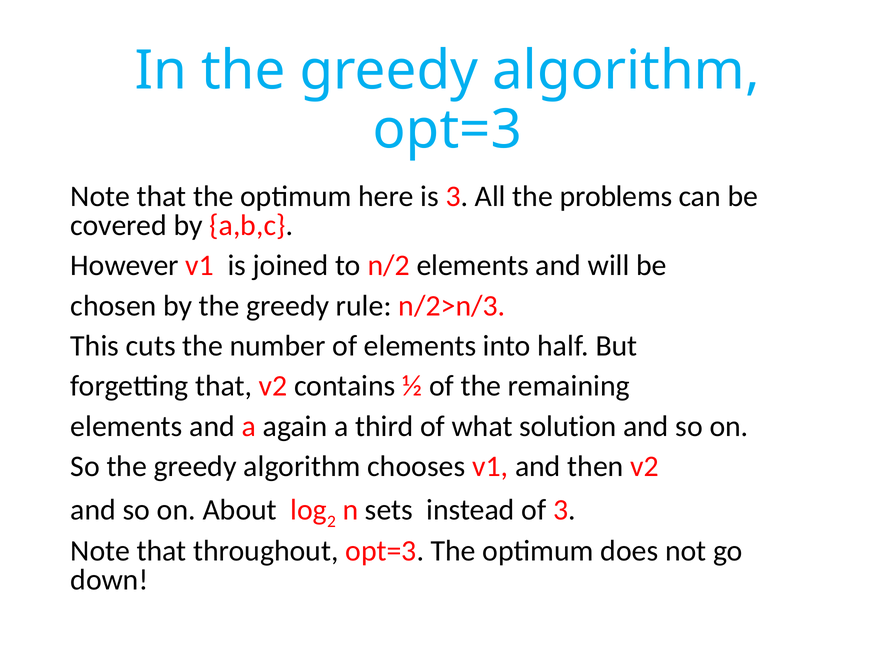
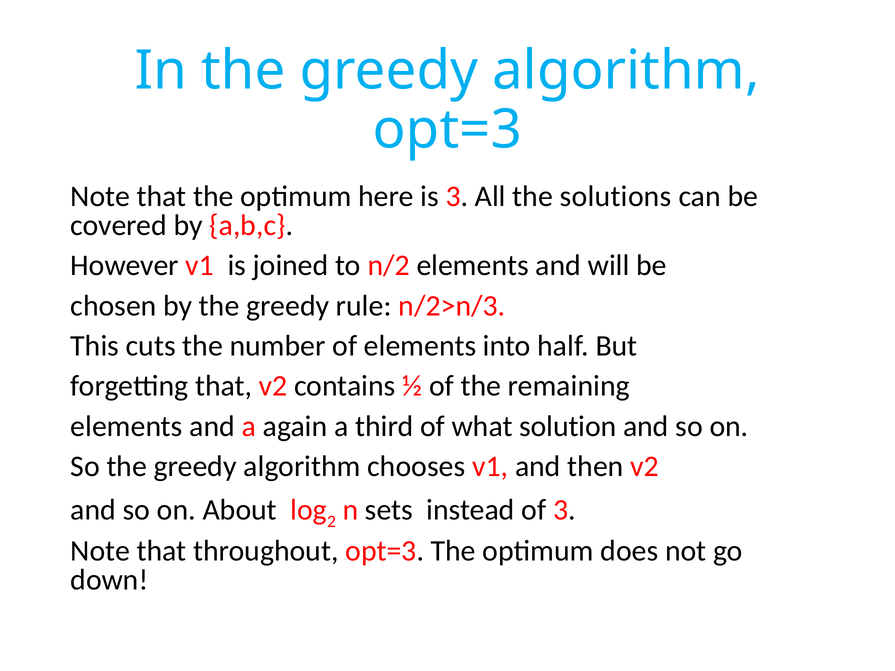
problems: problems -> solutions (616, 196)
